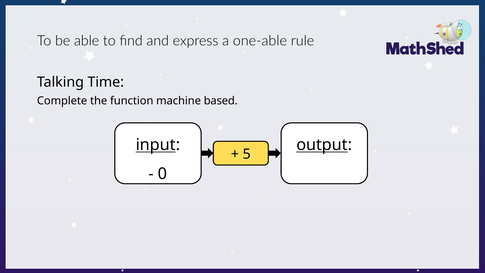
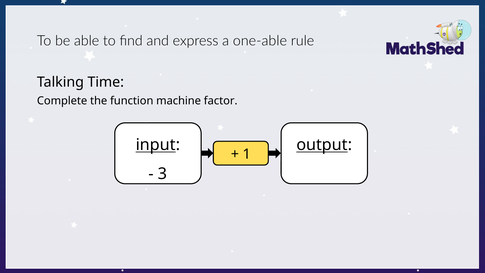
based: based -> factor (221, 101)
5: 5 -> 1 (247, 154)
0: 0 -> 3 (163, 174)
